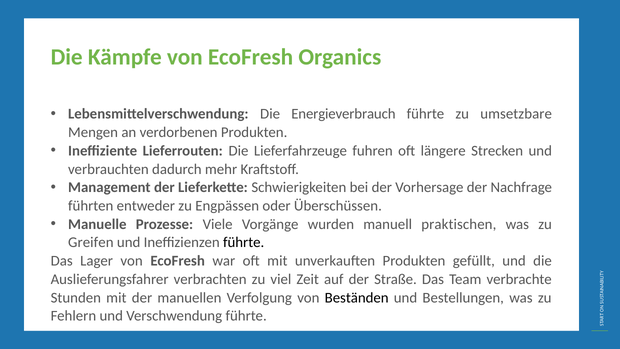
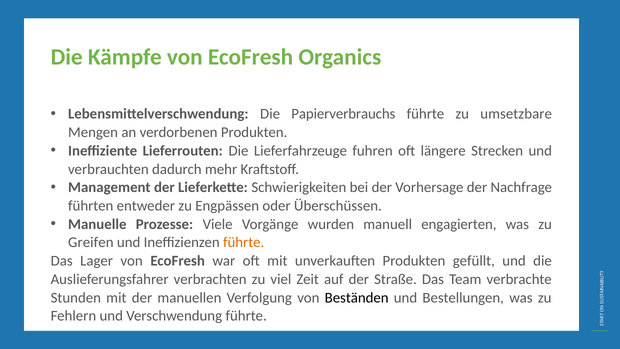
Energieverbrauch: Energieverbrauch -> Papierverbrauchs (343, 114)
praktischen: praktischen -> engagierten (459, 224)
führte colour: black -> orange (244, 242)
